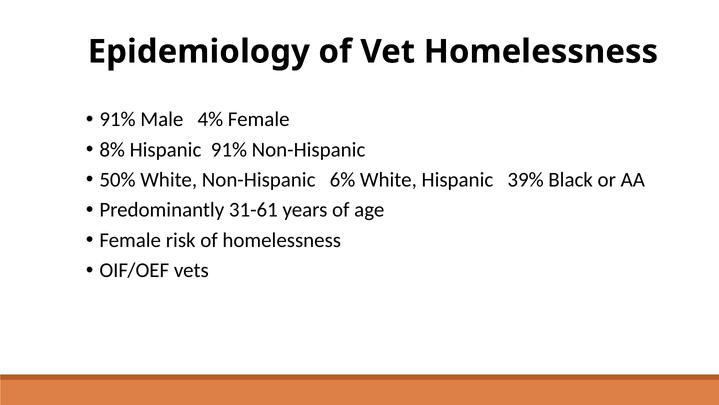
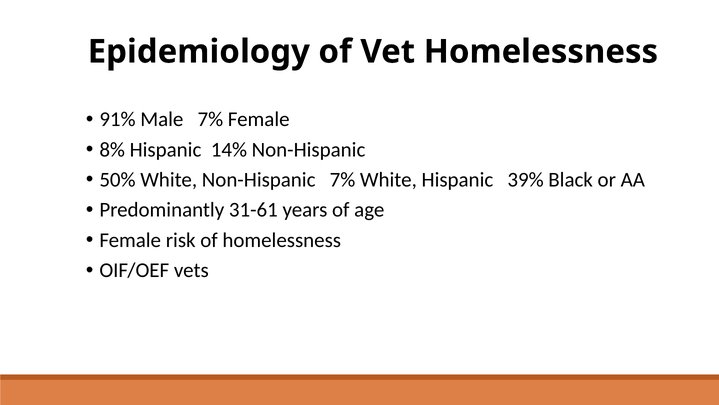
Male 4%: 4% -> 7% (210, 119)
Hispanic 91%: 91% -> 14% (229, 149)
Non-Hispanic 6%: 6% -> 7% (342, 180)
